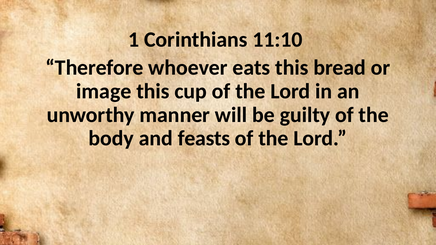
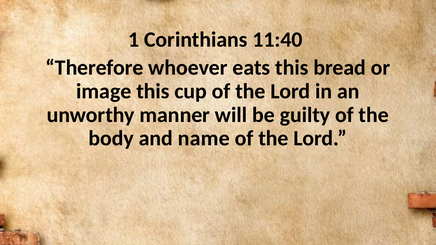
11:10: 11:10 -> 11:40 (278, 40)
feasts: feasts -> name (204, 139)
